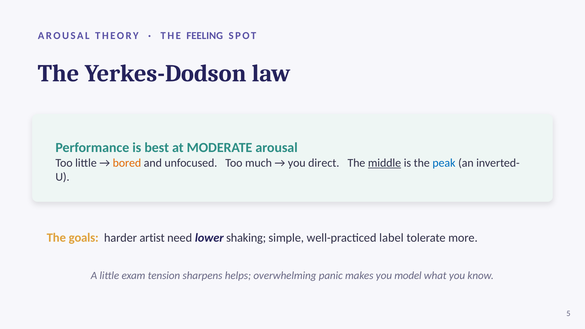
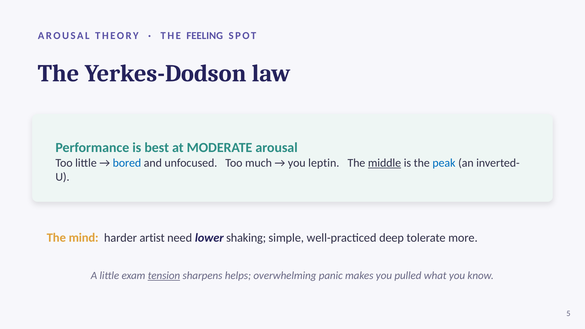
bored colour: orange -> blue (127, 163)
direct: direct -> leptin (324, 163)
goals: goals -> mind (84, 238)
label: label -> deep (392, 238)
tension underline: none -> present (164, 276)
model: model -> pulled (408, 276)
